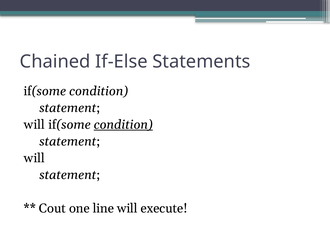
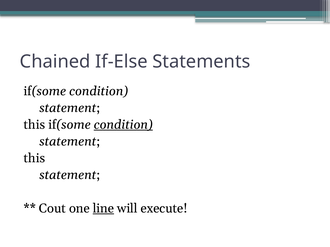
will: will -> this (34, 125)
will: will -> this (34, 159)
line underline: none -> present (103, 209)
